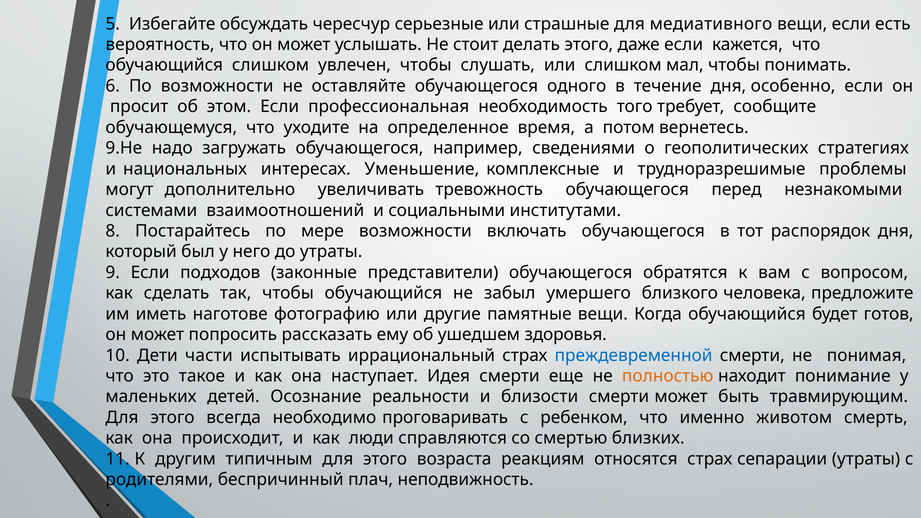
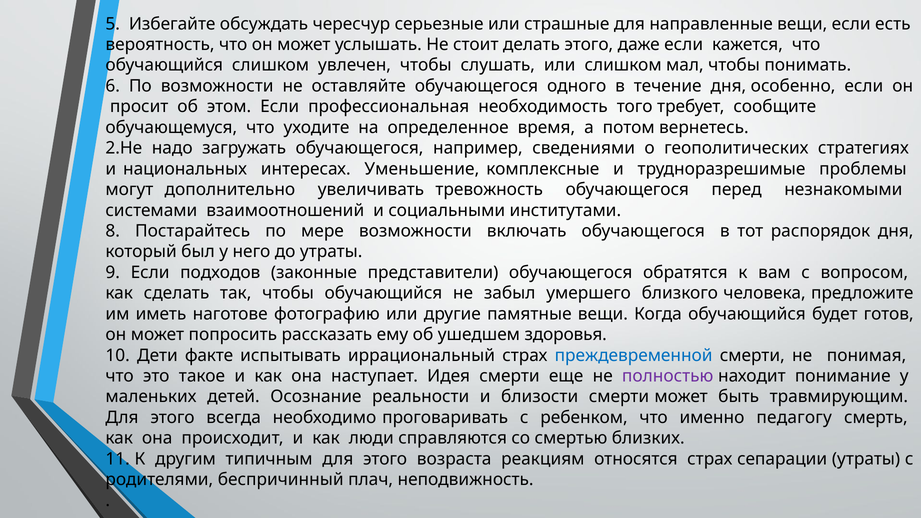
медиативного: медиативного -> направленные (711, 24)
9.Не: 9.Не -> 2.Не (124, 148)
части: части -> факте (209, 355)
полностью colour: orange -> purple (668, 376)
животом: животом -> педагогу (794, 418)
